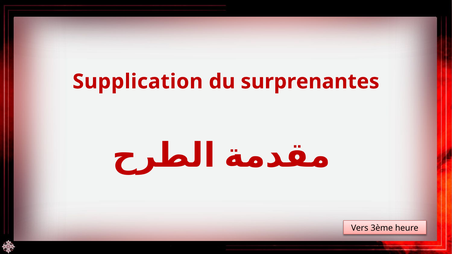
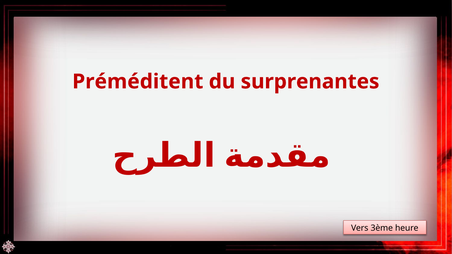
Supplication: Supplication -> Préméditent (138, 82)
